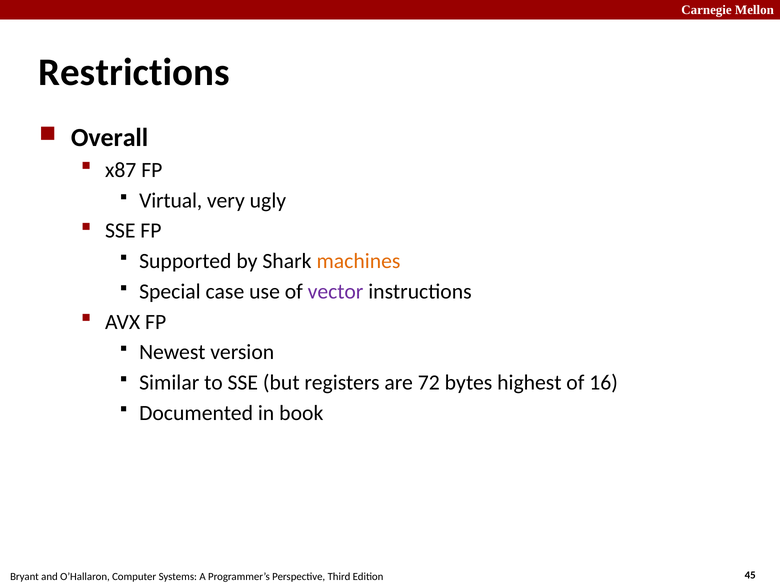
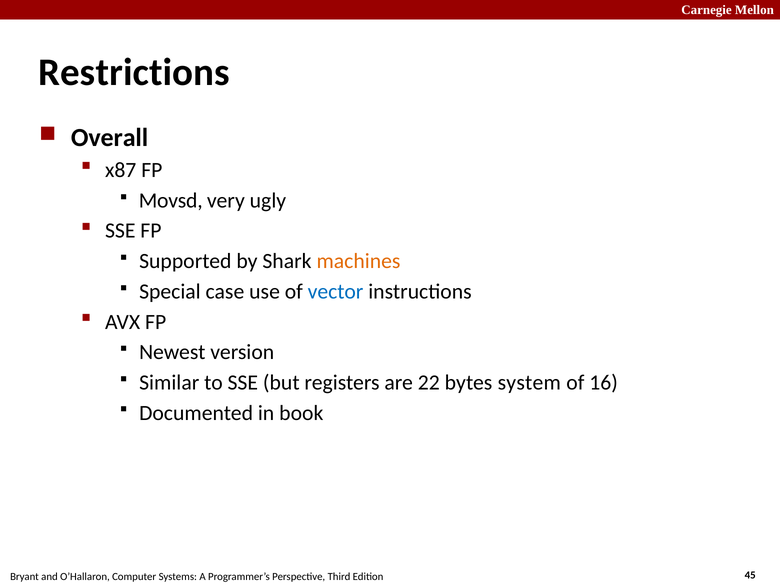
Virtual: Virtual -> Movsd (171, 200)
vector colour: purple -> blue (336, 292)
72: 72 -> 22 (429, 383)
highest: highest -> system (529, 383)
